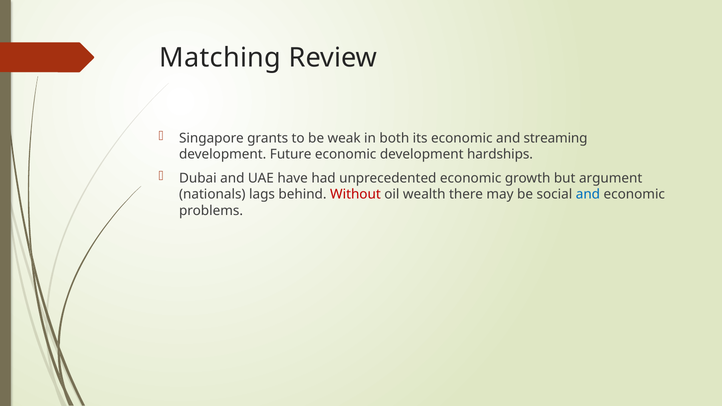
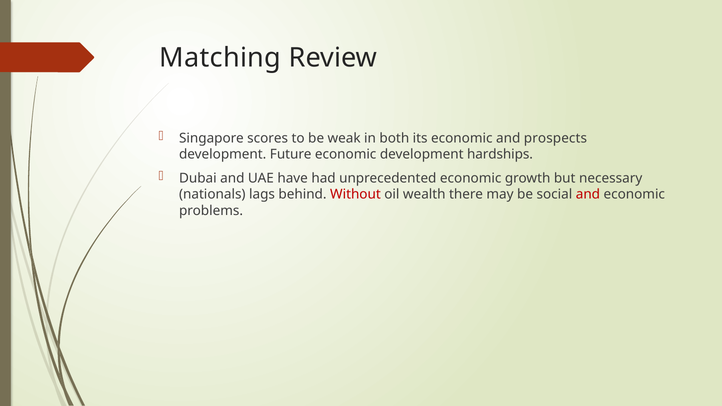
grants: grants -> scores (268, 138)
streaming: streaming -> prospects (555, 138)
argument: argument -> necessary (611, 178)
and colour: blue -> red (588, 194)
